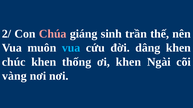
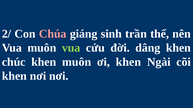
vua colour: light blue -> light green (71, 48)
khen thống: thống -> muôn (77, 62)
vàng: vàng -> khen (14, 76)
